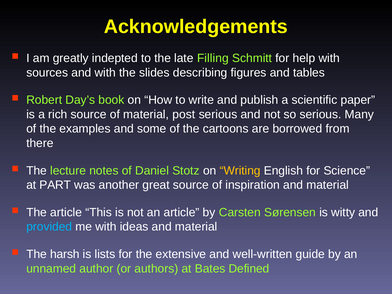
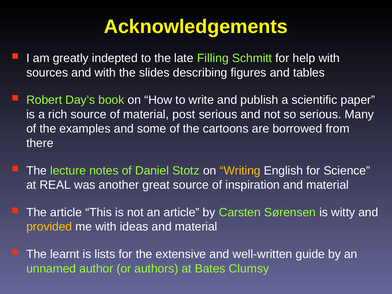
PART: PART -> REAL (55, 185)
provided colour: light blue -> yellow (49, 227)
harsh: harsh -> learnt (65, 254)
Defined: Defined -> Clumsy (249, 269)
